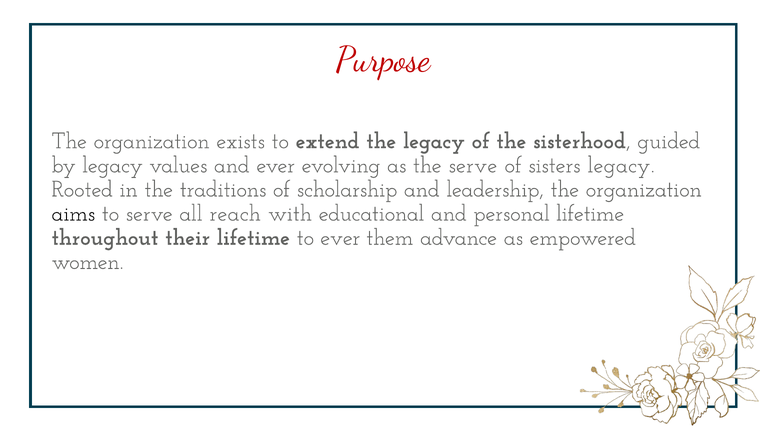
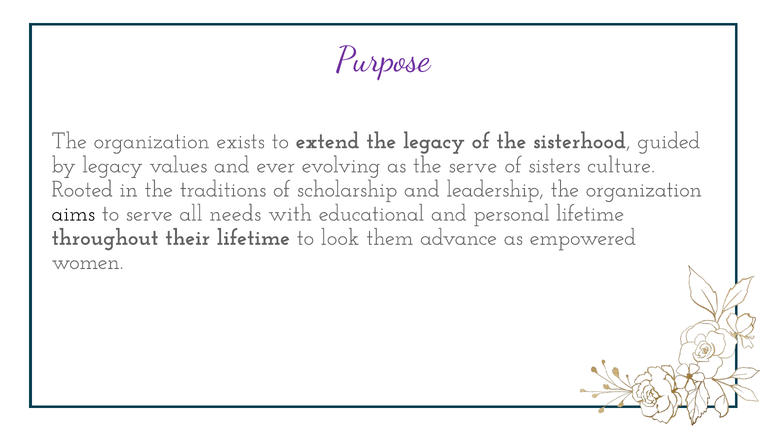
Purpose colour: red -> purple (383, 59)
sisters legacy: legacy -> culture (621, 165)
reach: reach -> needs (235, 213)
to ever: ever -> look (340, 238)
